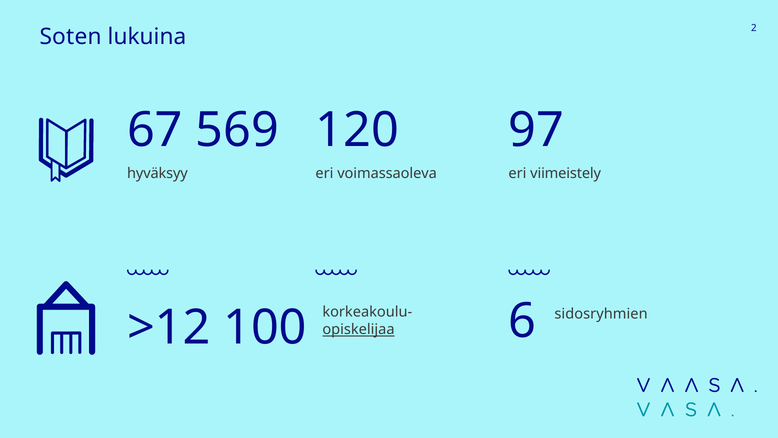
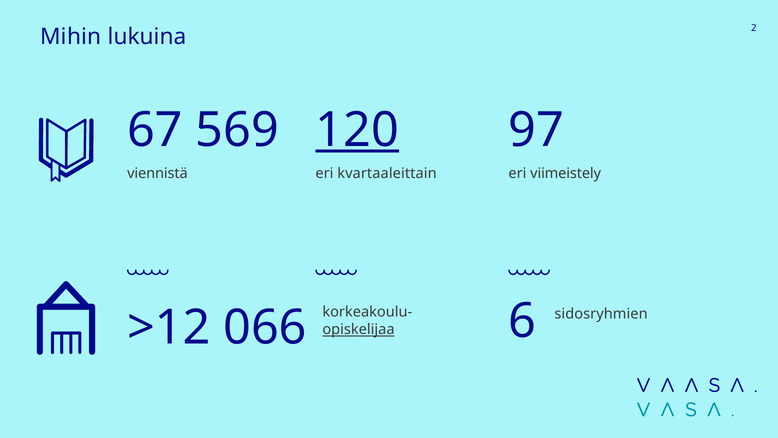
Soten: Soten -> Mihin (71, 36)
120 underline: none -> present (357, 130)
hyväksyy: hyväksyy -> viennistä (157, 173)
voimassaoleva: voimassaoleva -> kvartaaleittain (387, 173)
100: 100 -> 066 (265, 328)
